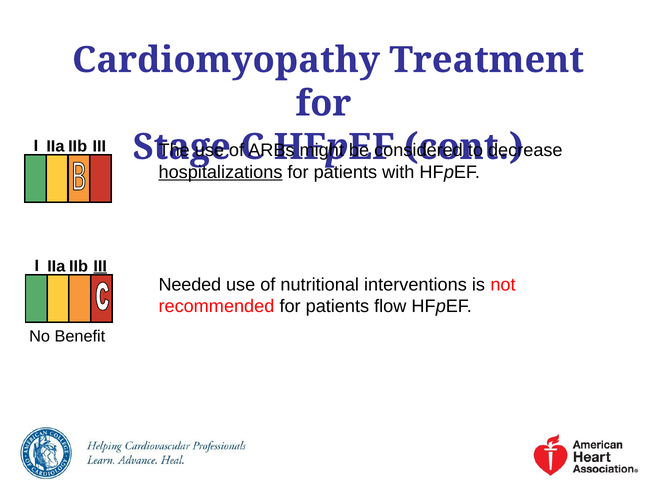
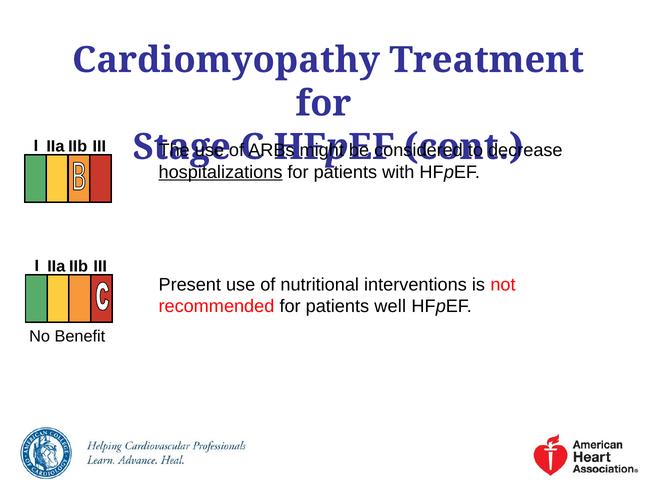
III underline: present -> none (100, 266)
Needed: Needed -> Present (190, 285)
flow: flow -> well (390, 306)
